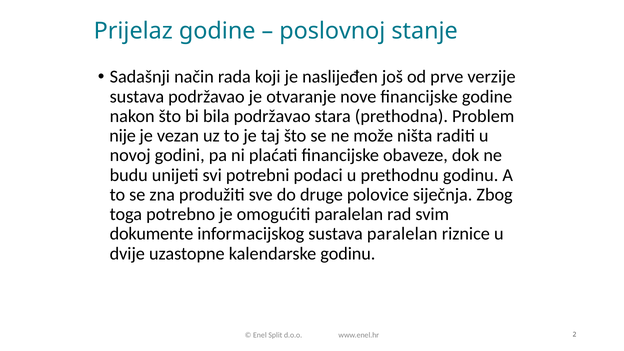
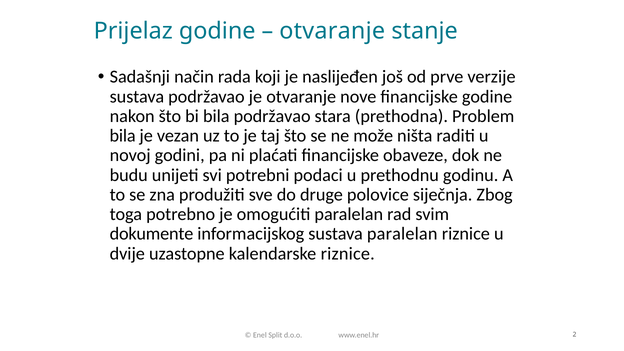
poslovnoj: poslovnoj -> otvaranje (332, 31)
nije: nije -> bila (123, 136)
kalendarske godinu: godinu -> riznice (348, 254)
